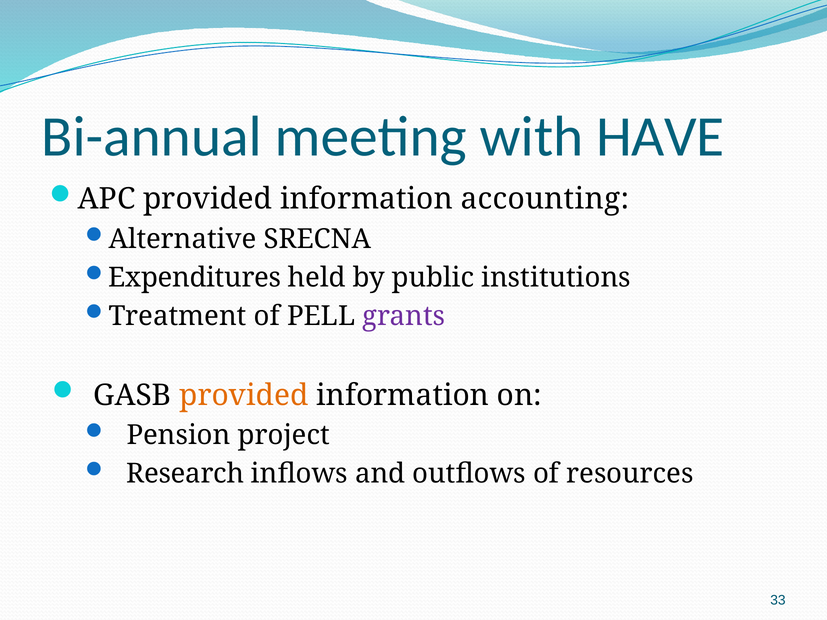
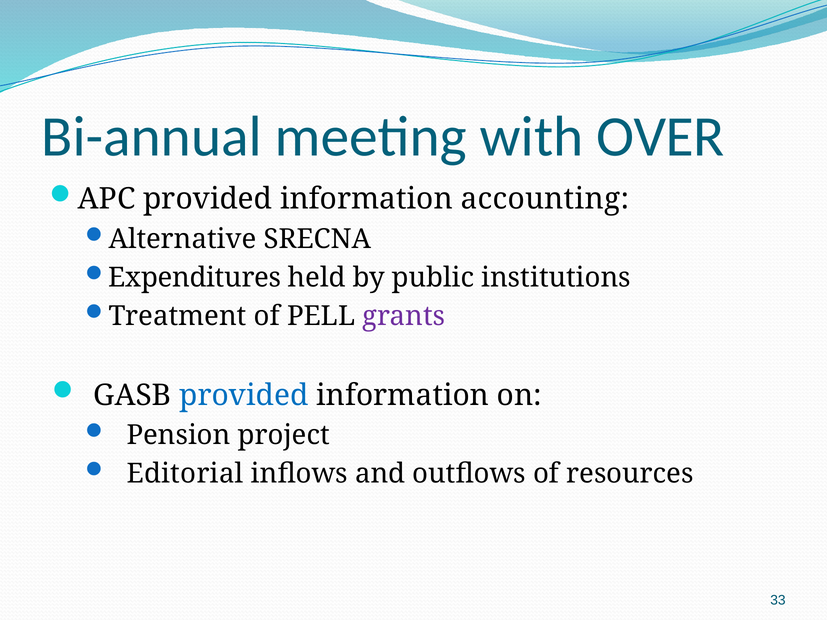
HAVE: HAVE -> OVER (660, 137)
provided colour: orange -> blue (244, 395)
Research: Research -> Editorial (185, 474)
